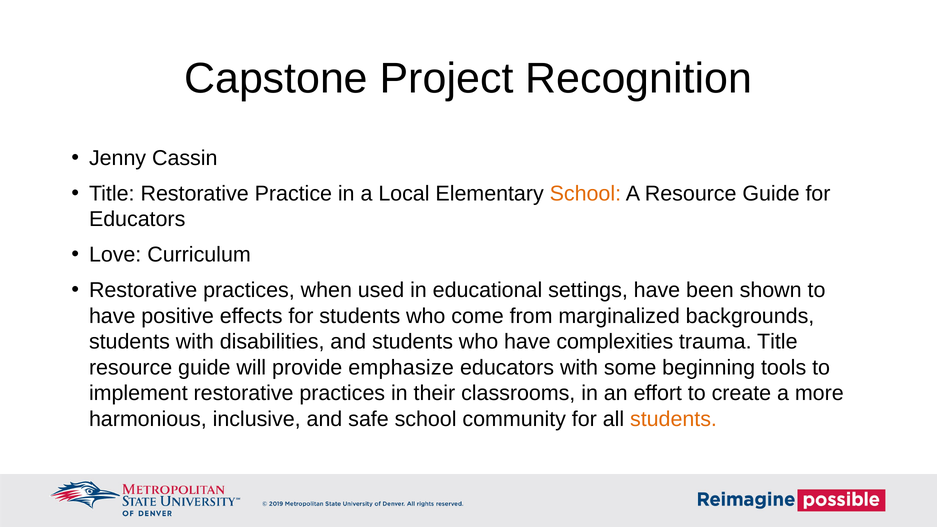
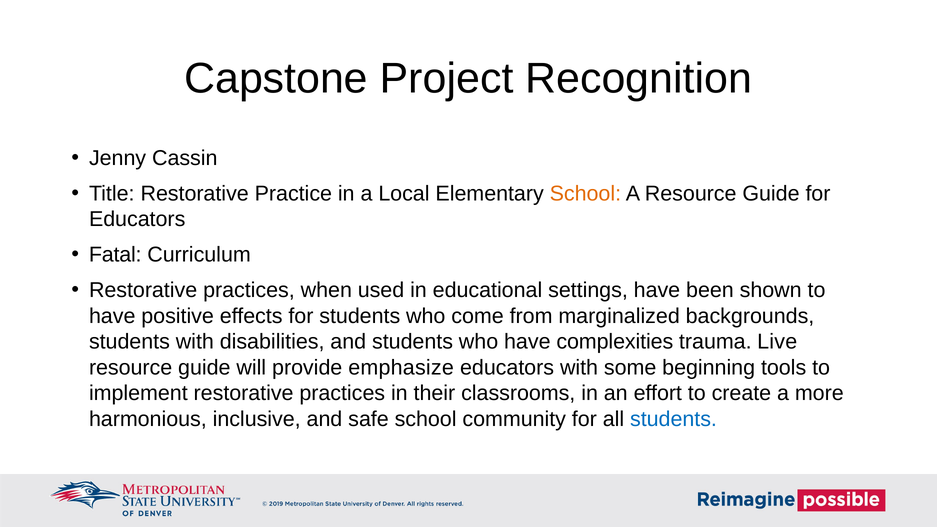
Love: Love -> Fatal (115, 255)
trauma Title: Title -> Live (777, 342)
students colour: orange -> blue (673, 419)
